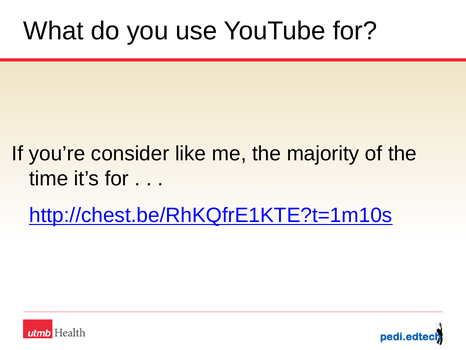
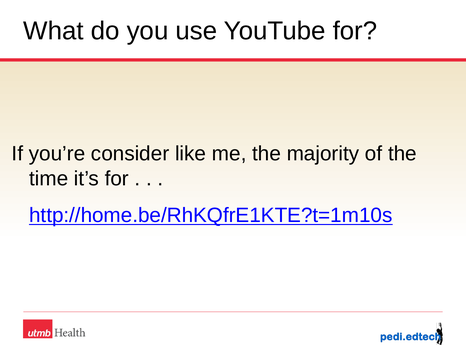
http://chest.be/RhKQfrE1KTE?t=1m10s: http://chest.be/RhKQfrE1KTE?t=1m10s -> http://home.be/RhKQfrE1KTE?t=1m10s (211, 215)
